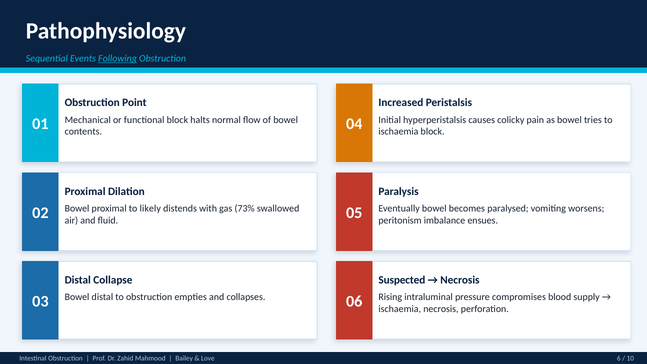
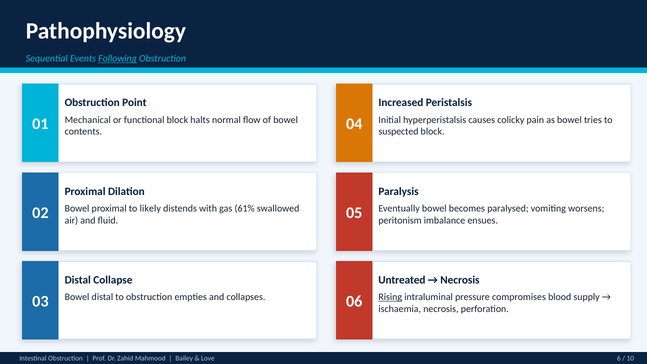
ischaemia: ischaemia -> suspected (398, 132)
73%: 73% -> 61% (245, 208)
Suspected: Suspected -> Untreated (402, 280)
Rising underline: none -> present (390, 297)
